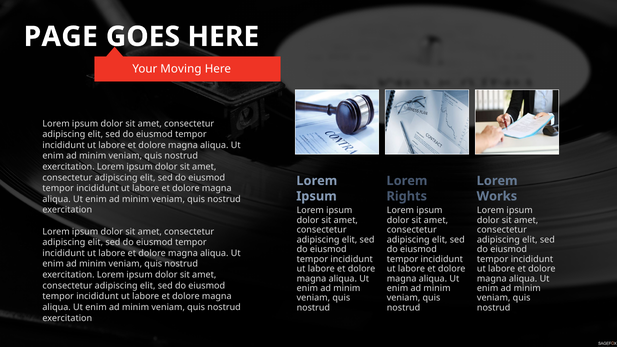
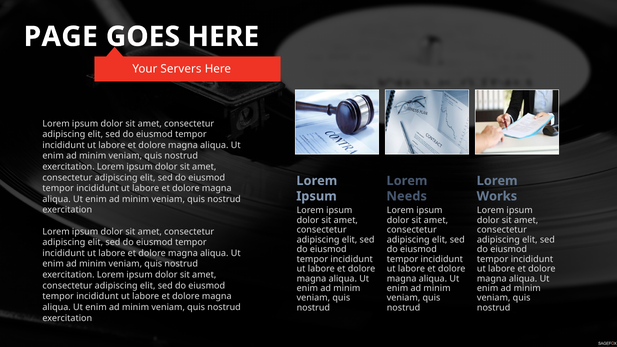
Moving: Moving -> Servers (181, 69)
Rights: Rights -> Needs (407, 196)
